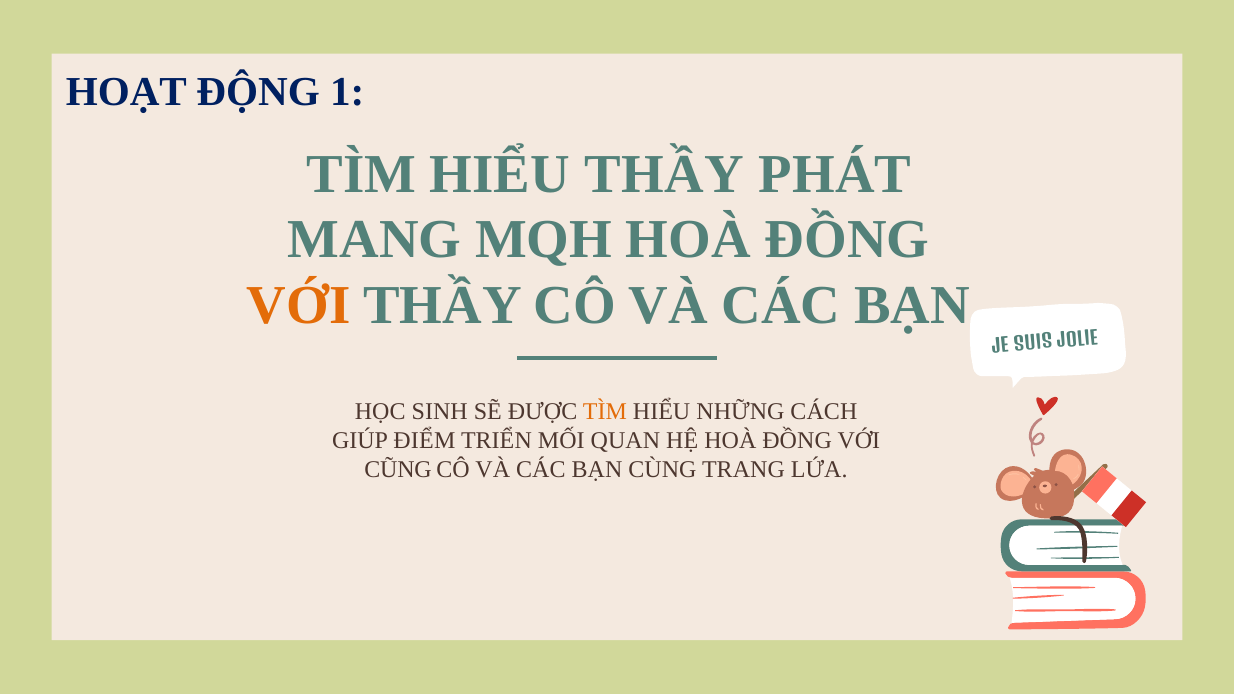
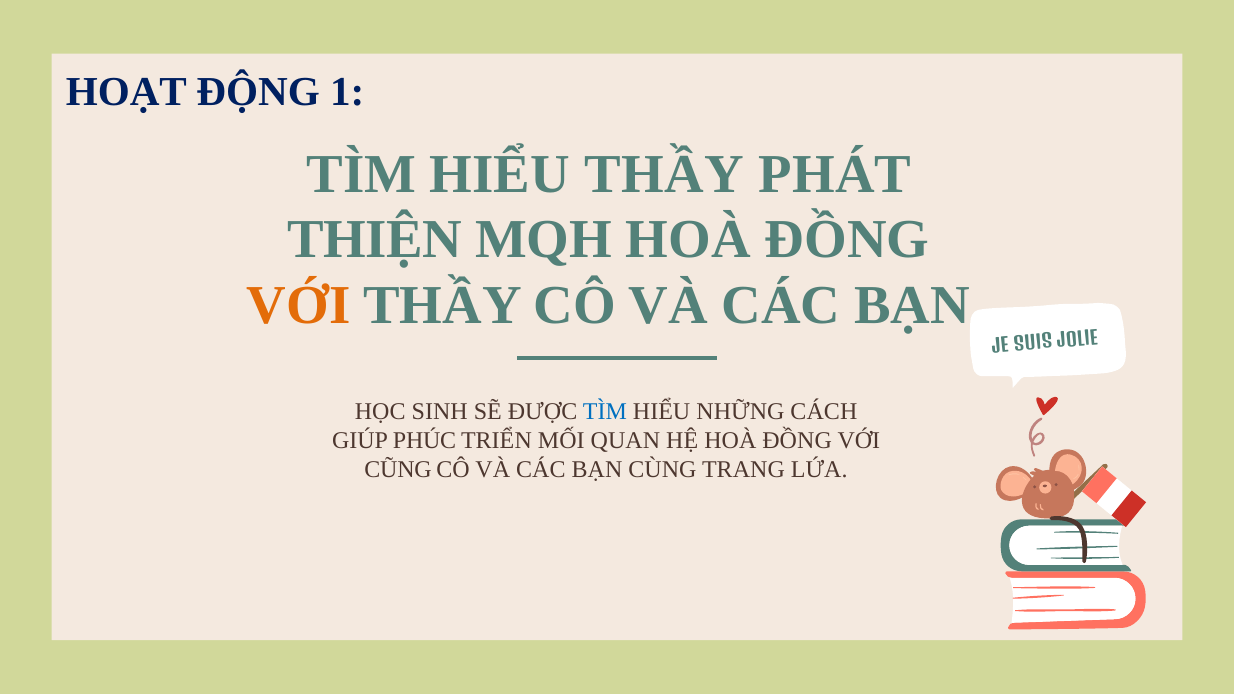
MANG: MANG -> THIỆN (375, 240)
TÌM colour: orange -> blue (605, 412)
ĐIỂM: ĐIỂM -> PHÚC (425, 441)
